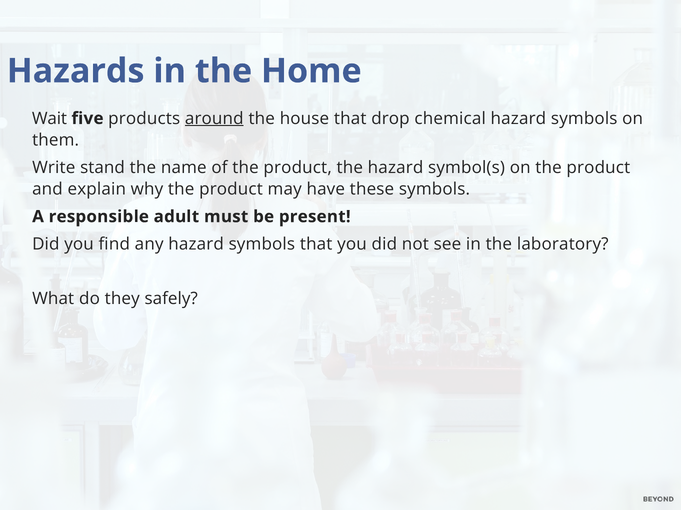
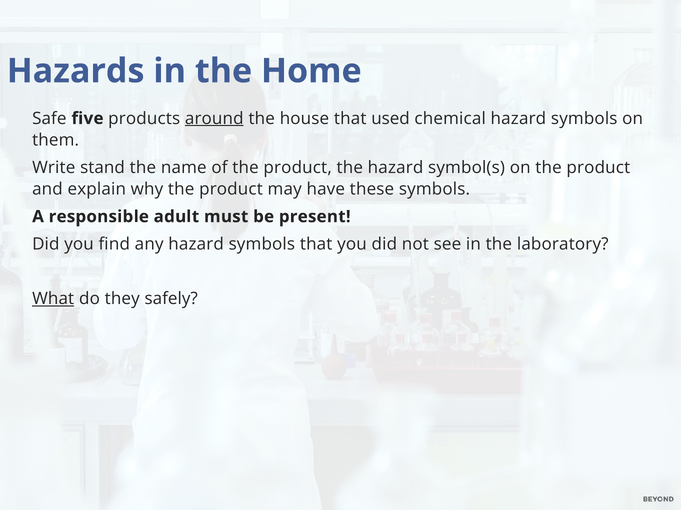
Wait: Wait -> Safe (49, 119)
drop: drop -> used (391, 119)
What underline: none -> present (53, 299)
